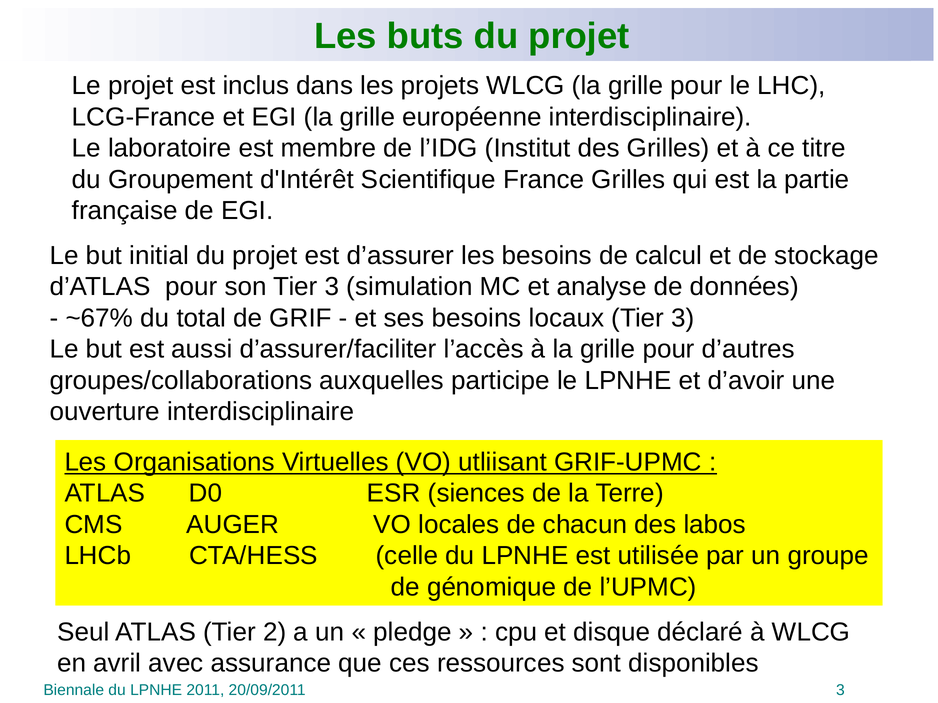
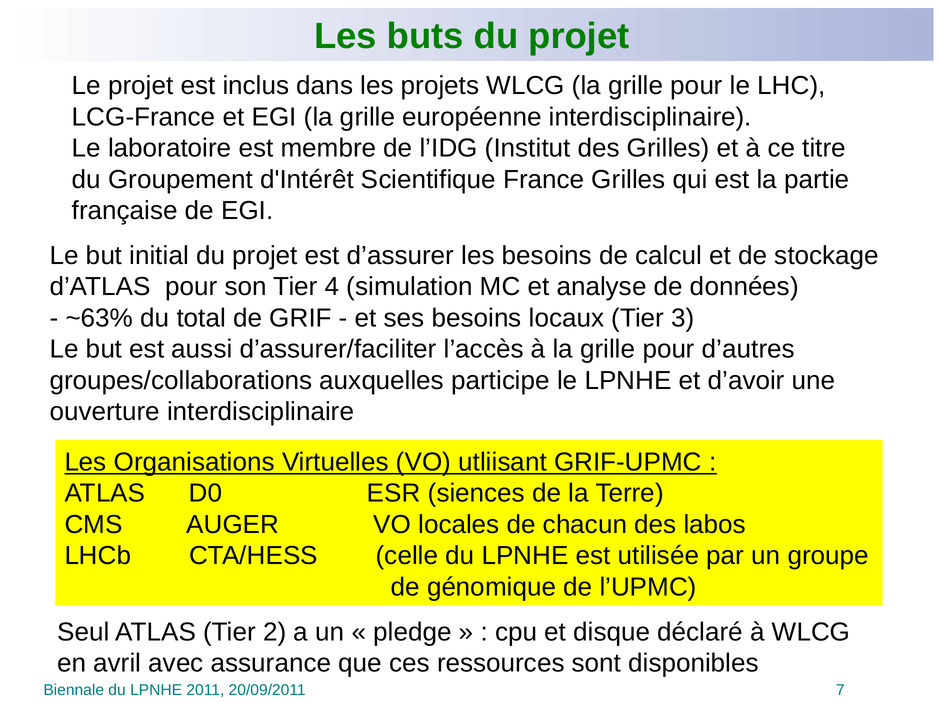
son Tier 3: 3 -> 4 (332, 287)
~67%: ~67% -> ~63% (99, 318)
3: 3 -> 7 (840, 691)
